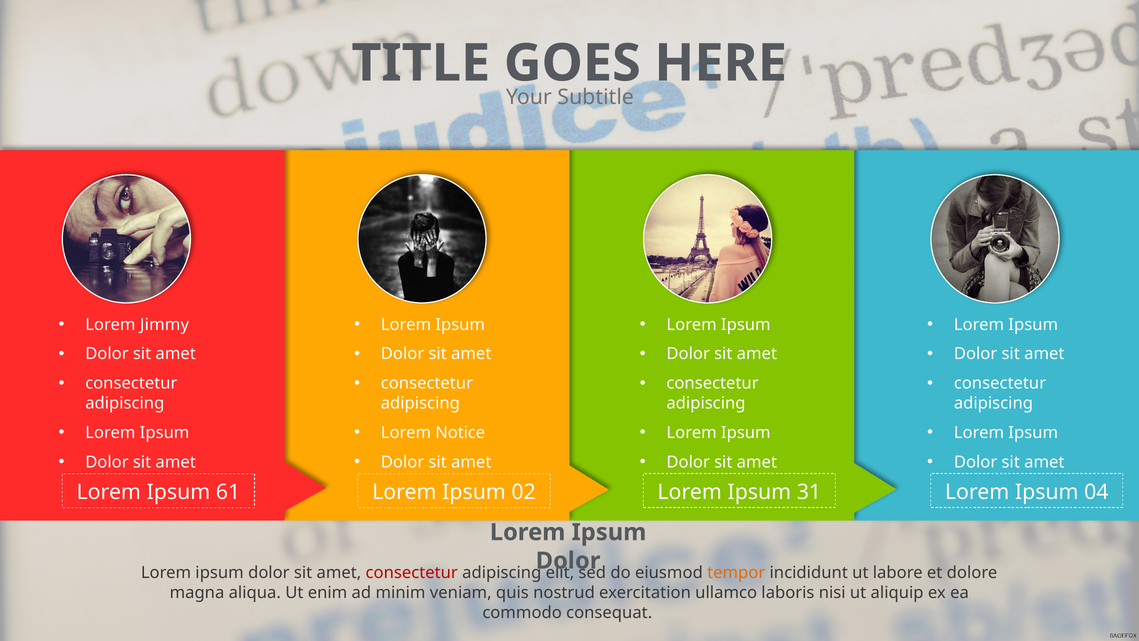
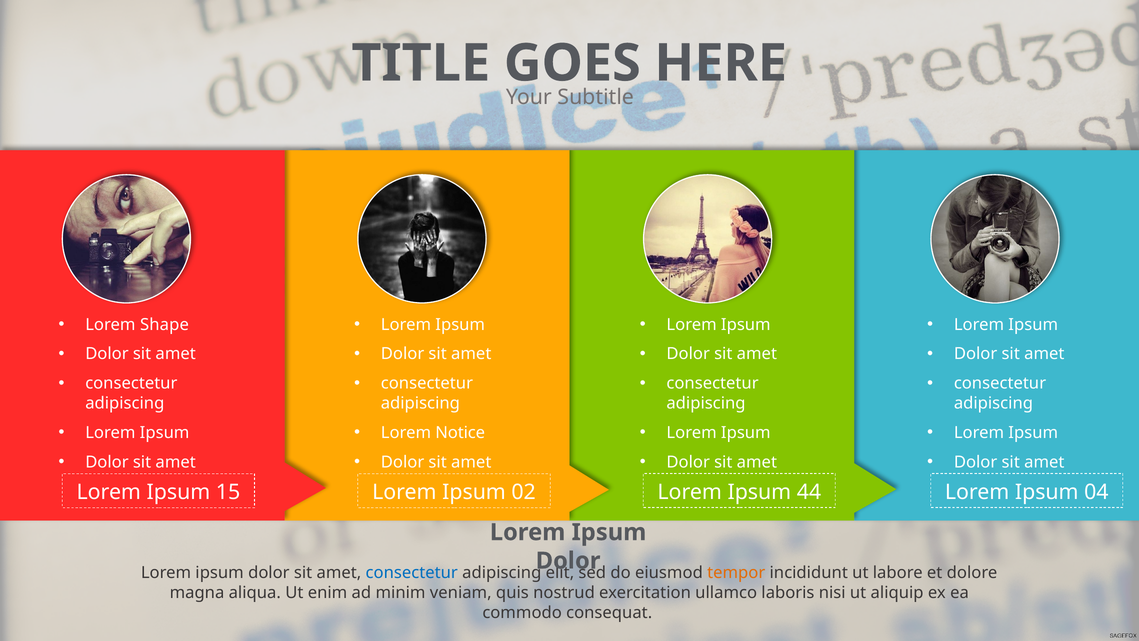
Jimmy: Jimmy -> Shape (164, 324)
61: 61 -> 15 (228, 492)
31: 31 -> 44 (809, 492)
consectetur colour: red -> blue (412, 572)
